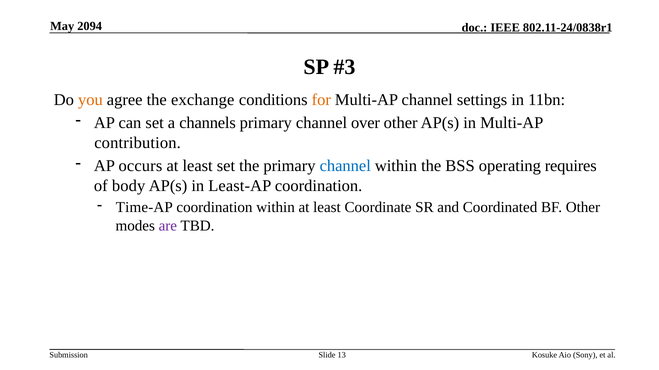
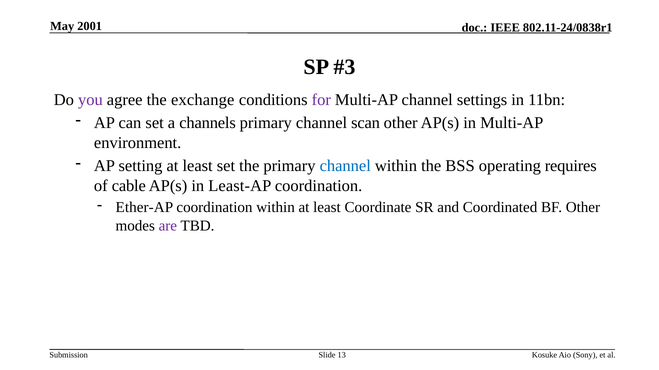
2094: 2094 -> 2001 (90, 26)
you colour: orange -> purple (90, 100)
for colour: orange -> purple (321, 100)
over: over -> scan (366, 123)
contribution: contribution -> environment (138, 143)
occurs: occurs -> setting (140, 166)
body: body -> cable (129, 186)
Time-AP: Time-AP -> Ether-AP (144, 208)
